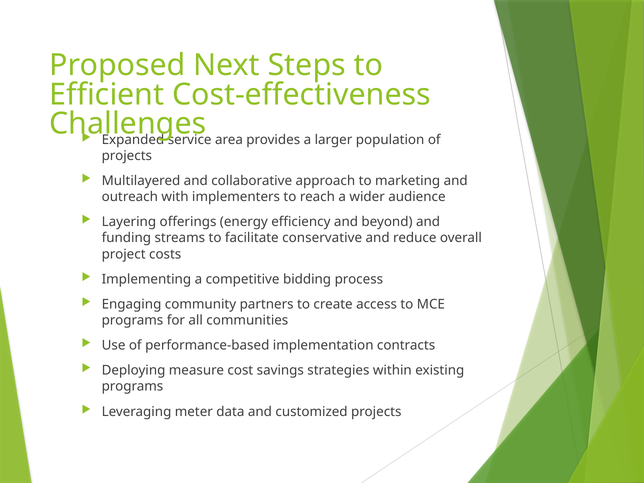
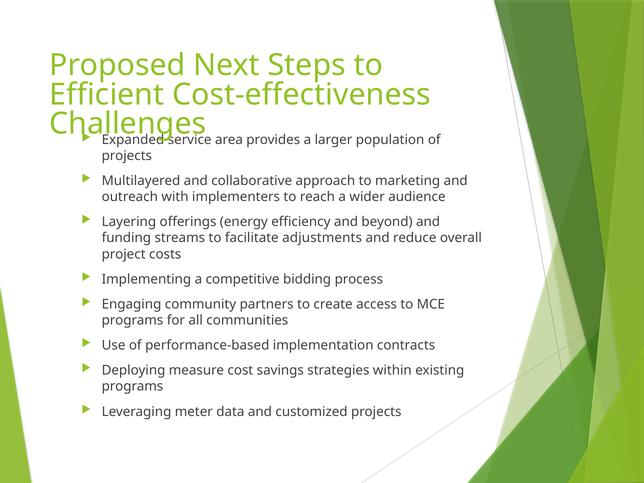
conservative: conservative -> adjustments (322, 238)
